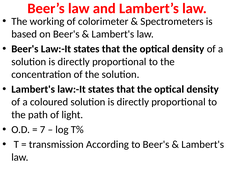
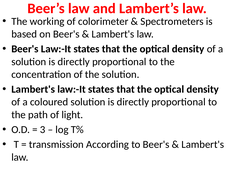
7: 7 -> 3 (43, 130)
